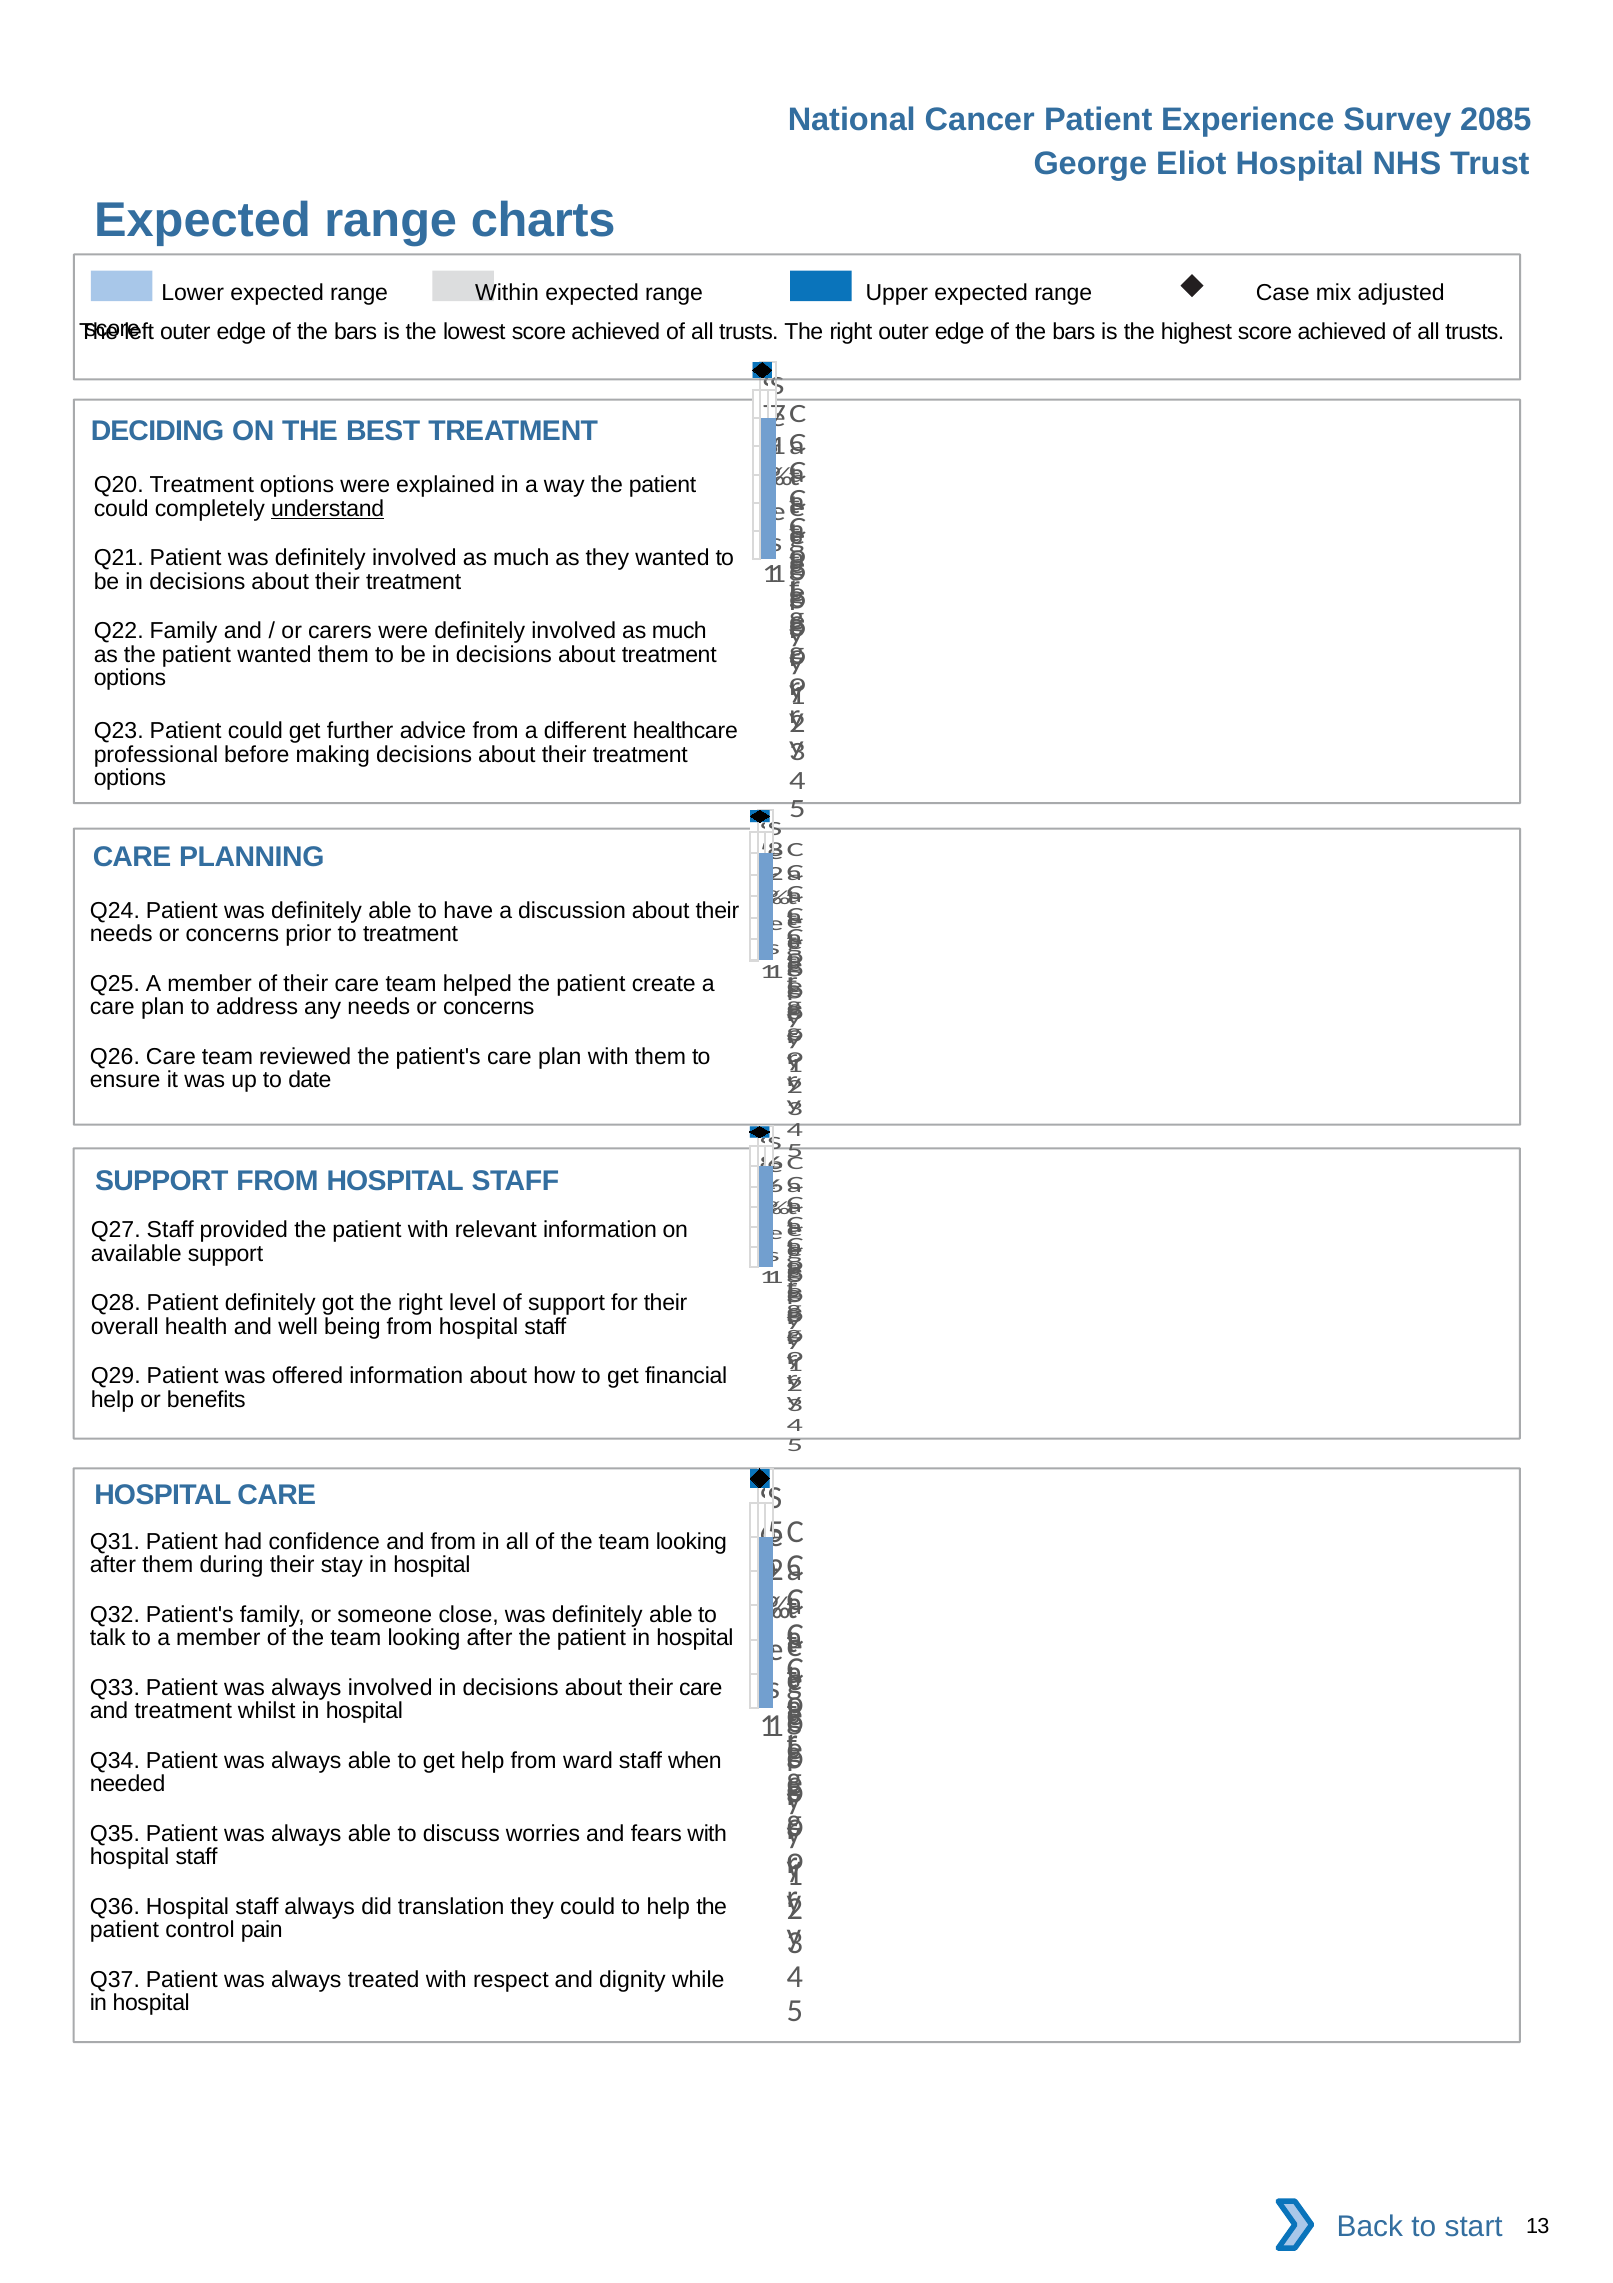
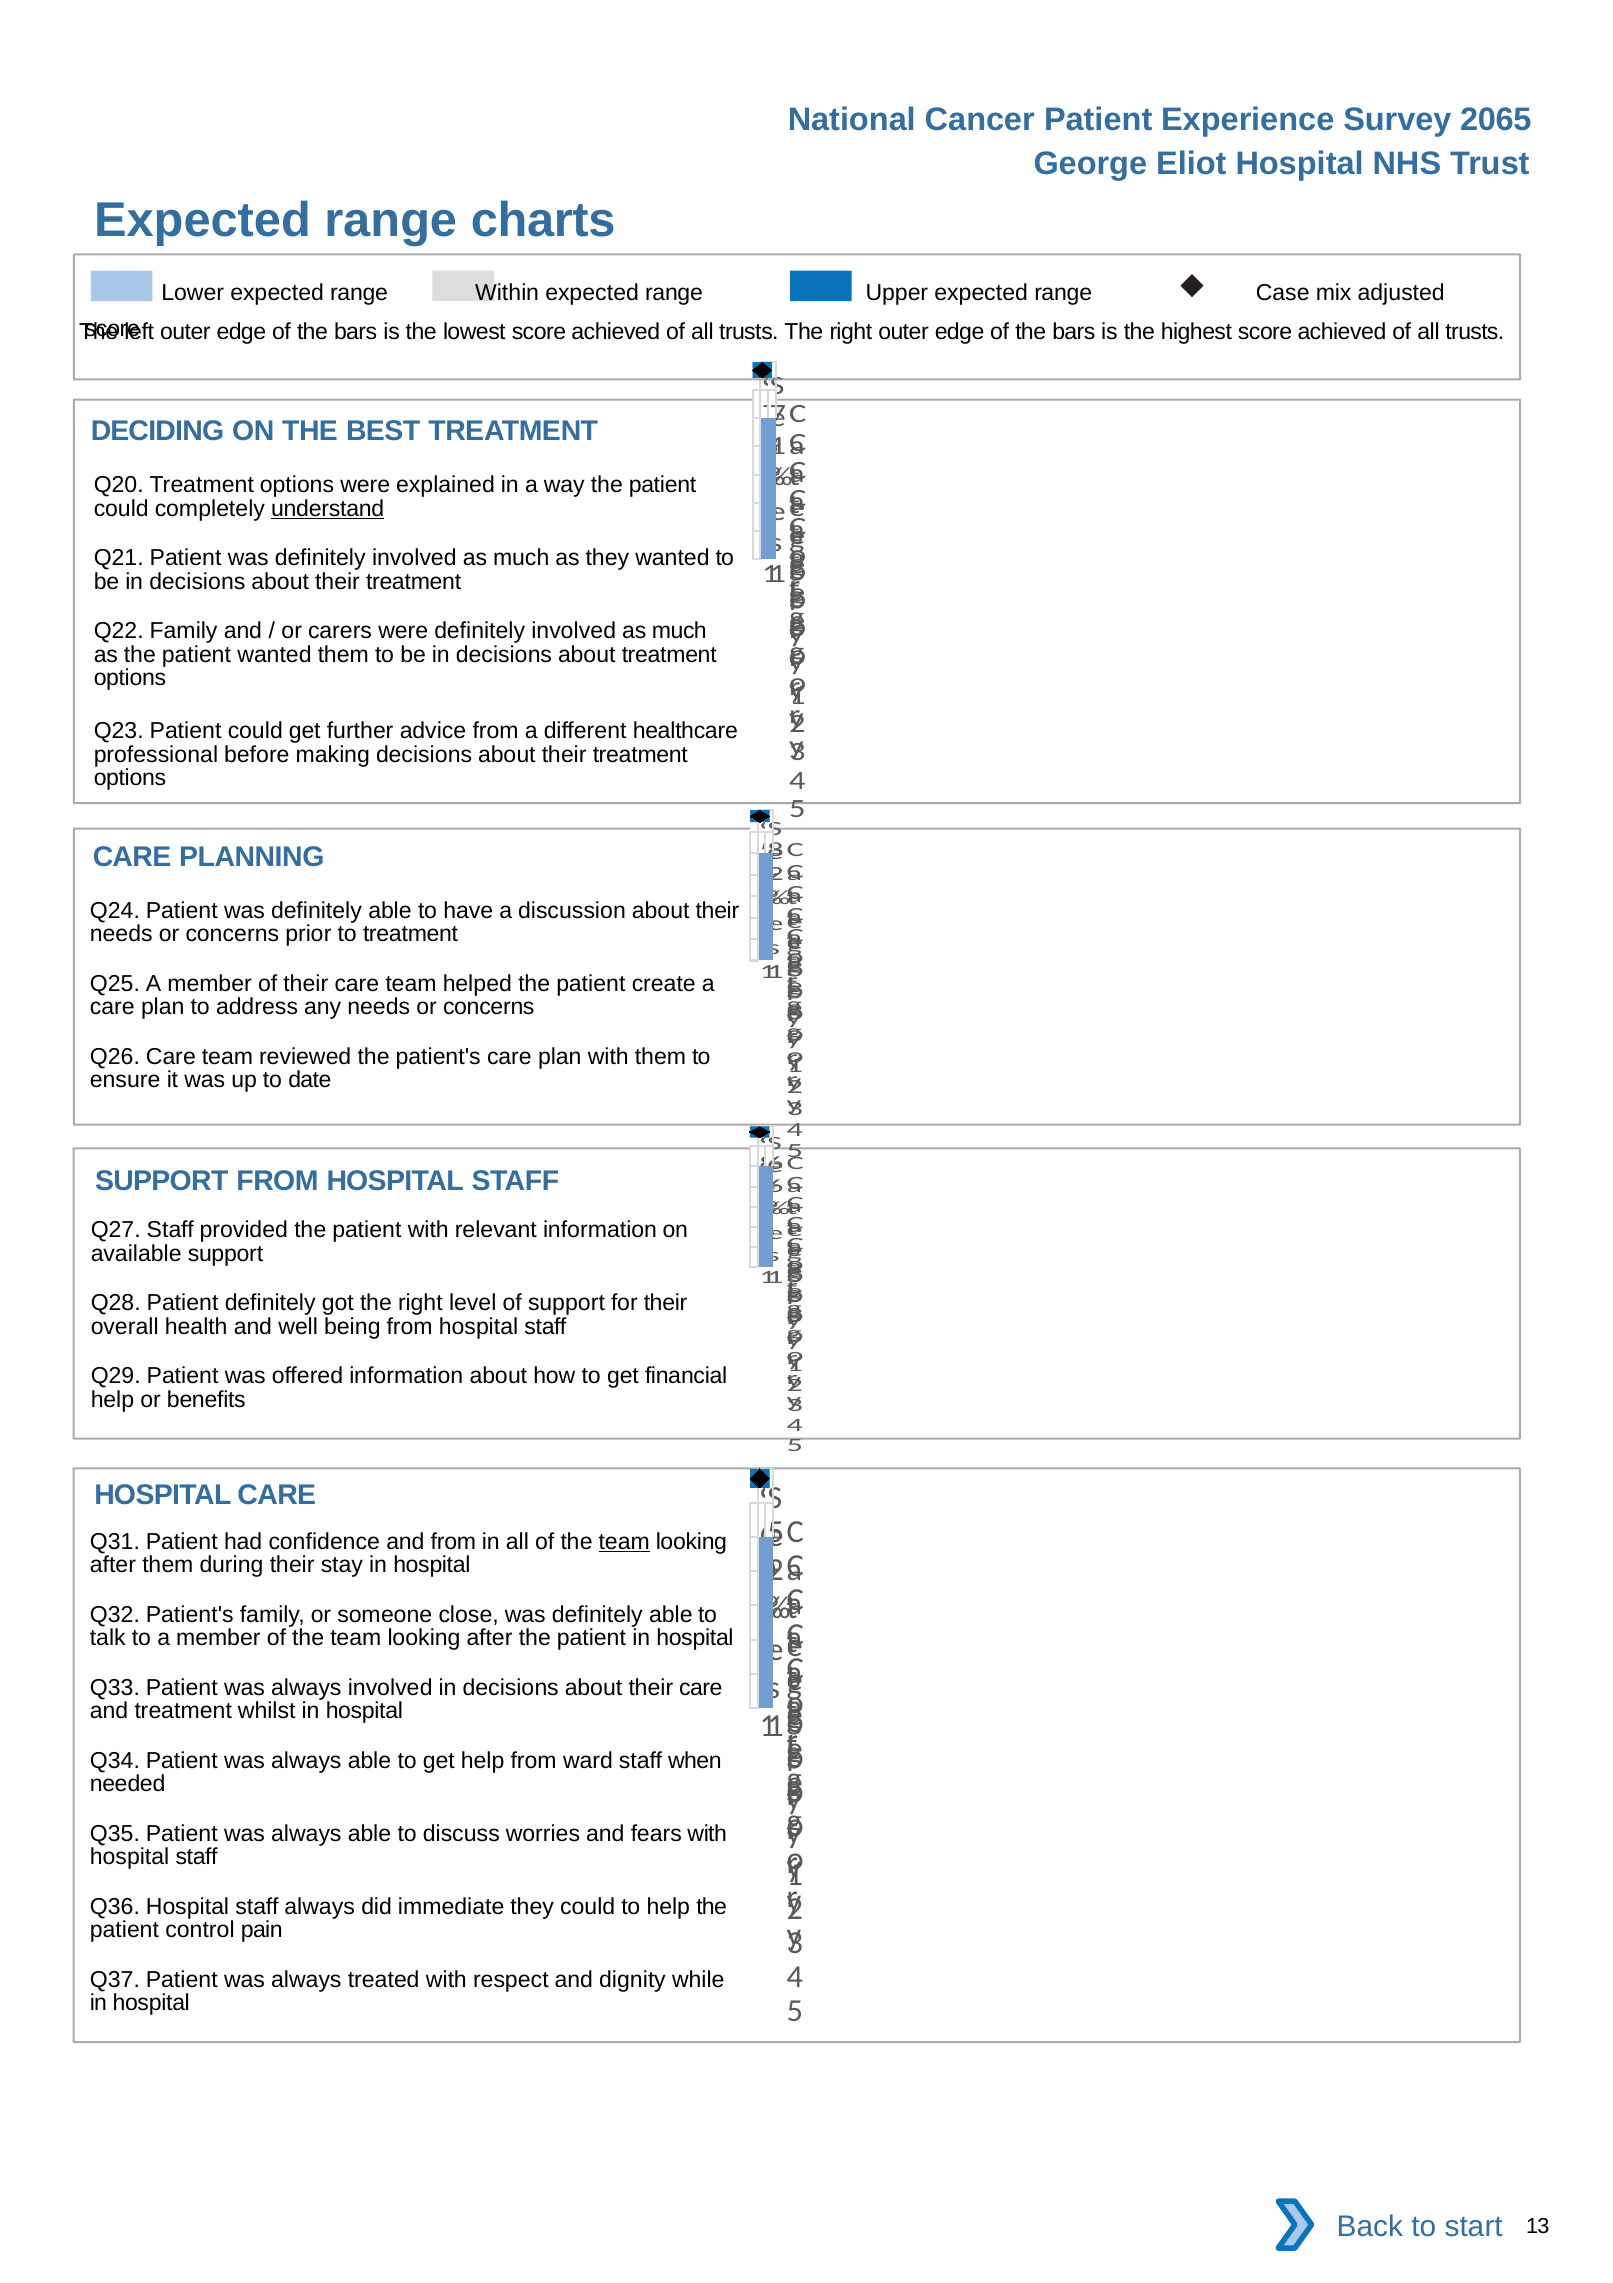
2085: 2085 -> 2065 (1496, 120)
team underline: none -> present (624, 1542)
translation: translation -> immediate (451, 1907)
